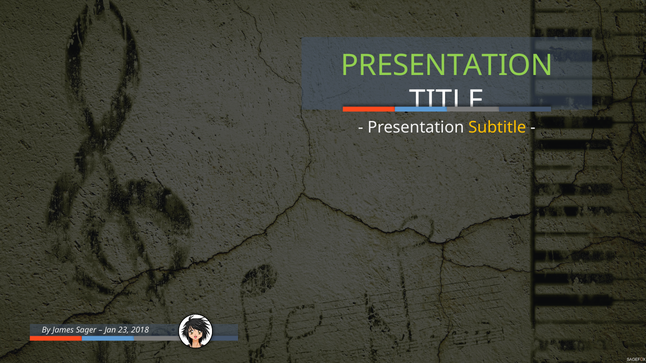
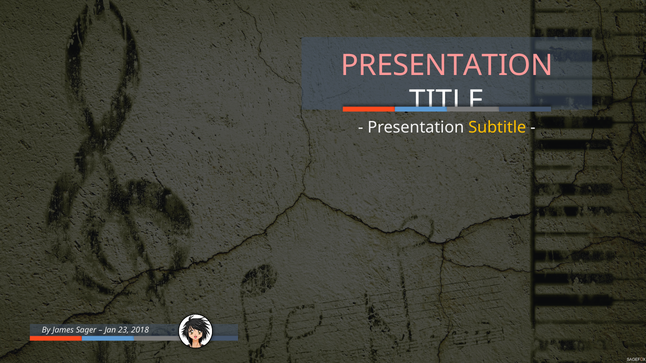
PRESENTATION colour: light green -> pink (447, 66)
